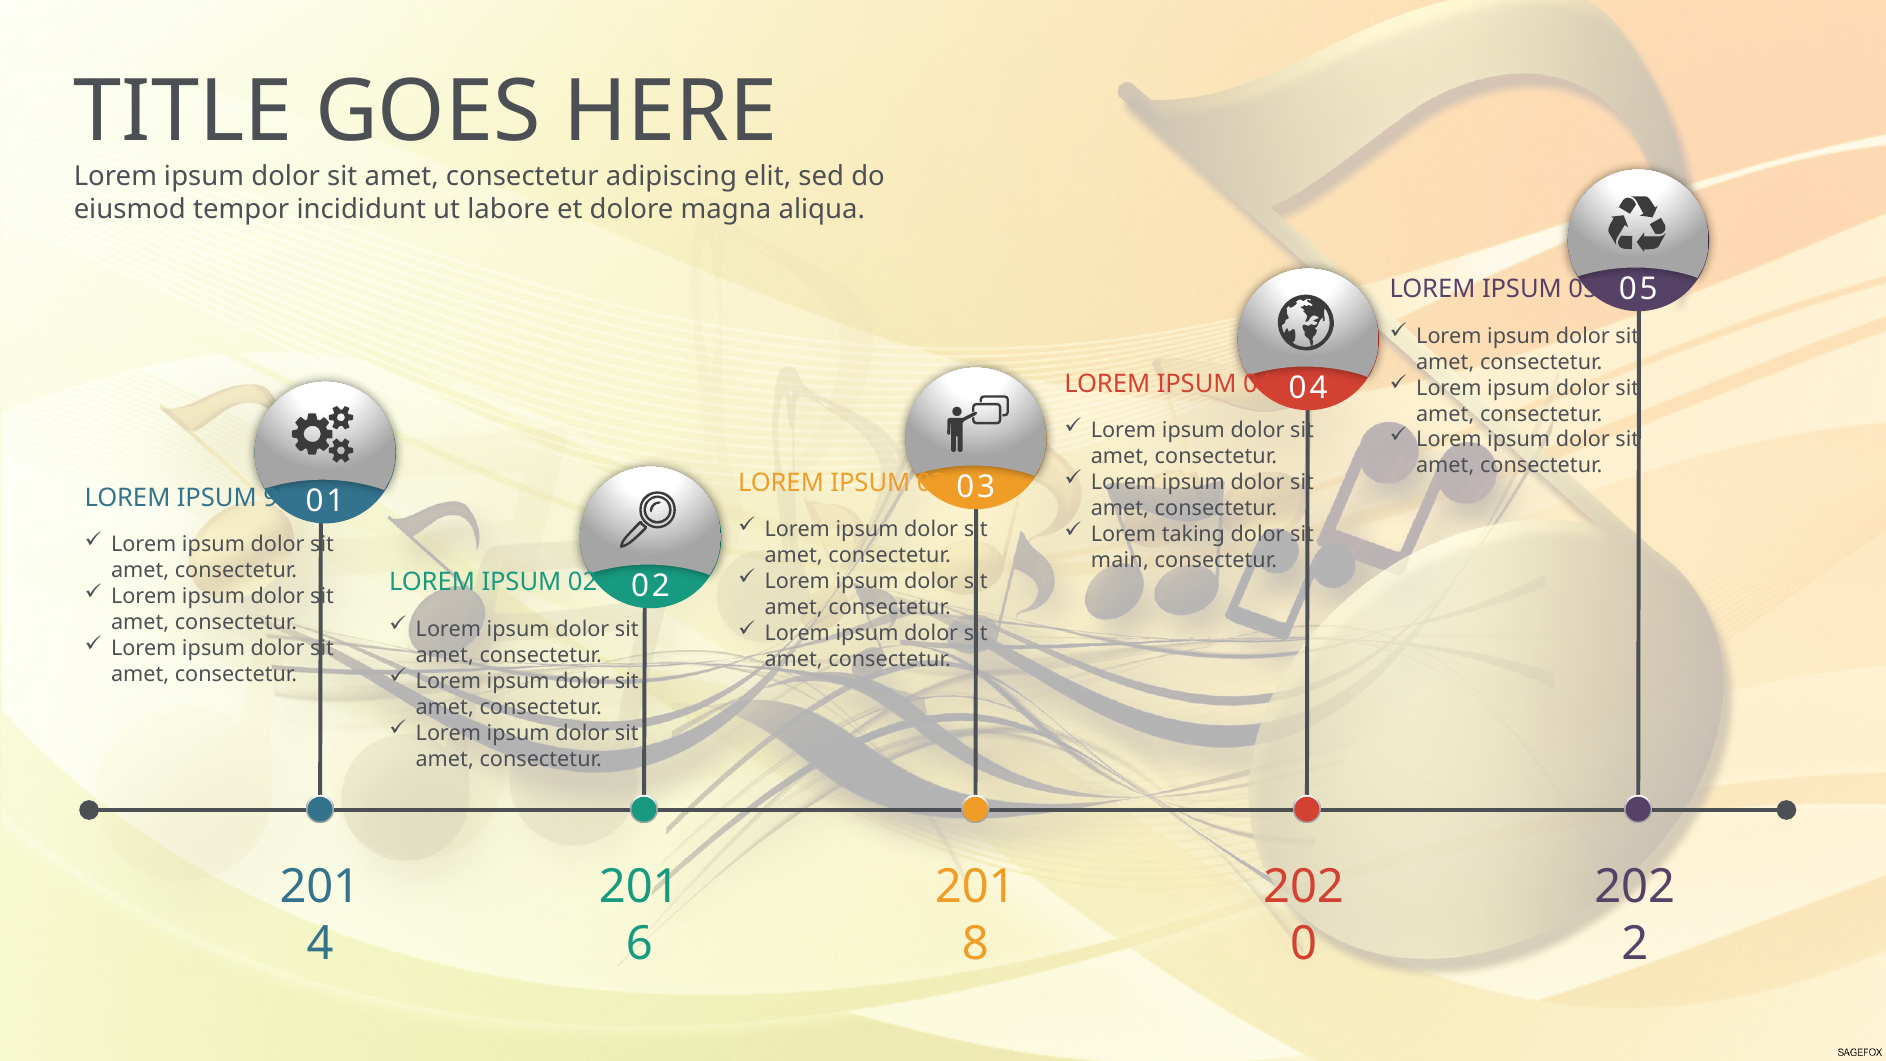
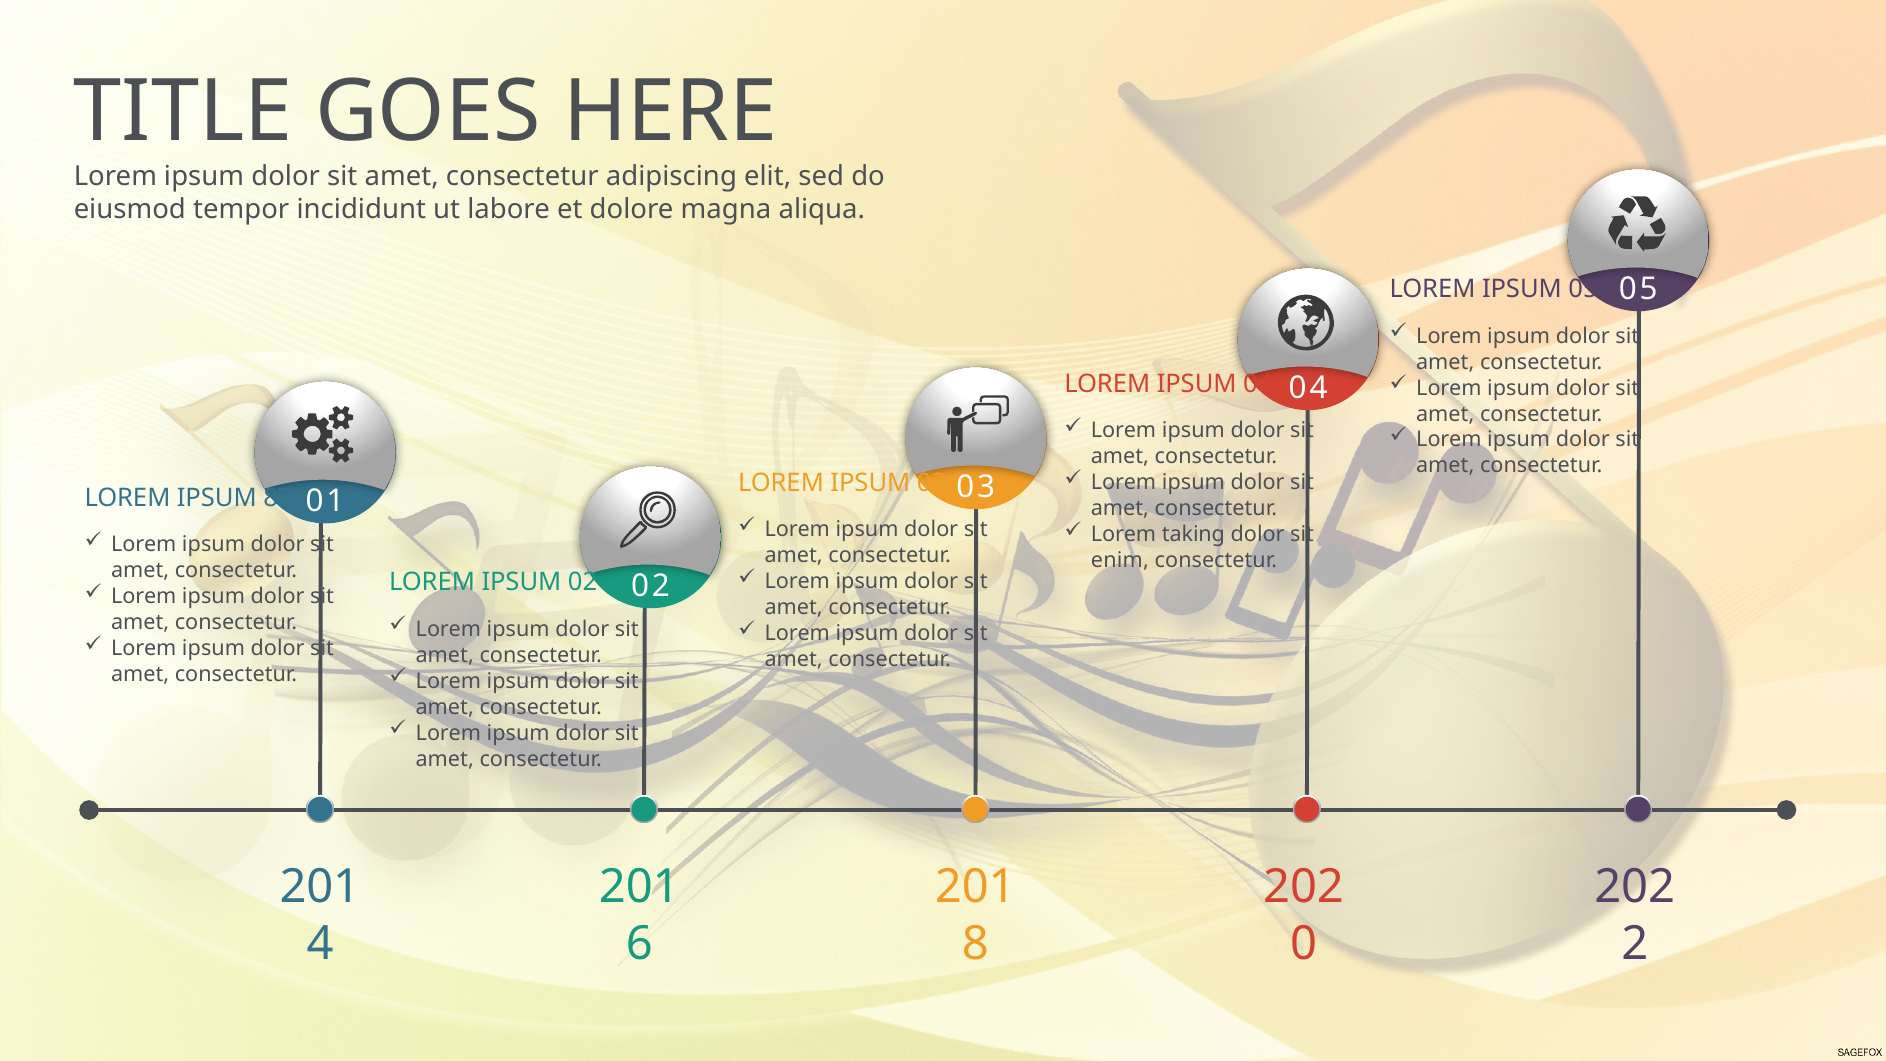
90: 90 -> 87 (278, 498)
main: main -> enim (1120, 560)
